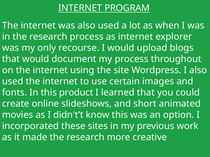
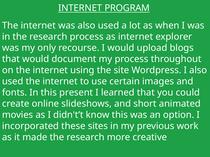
product: product -> present (76, 93)
